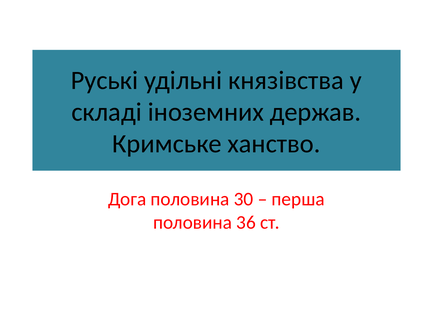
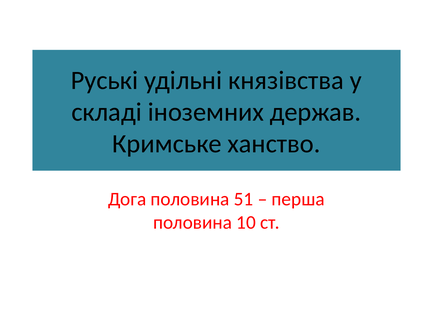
30: 30 -> 51 (244, 199)
36: 36 -> 10 (246, 222)
